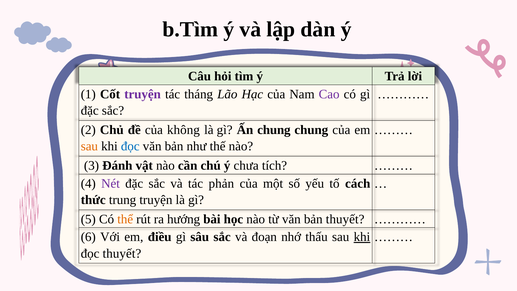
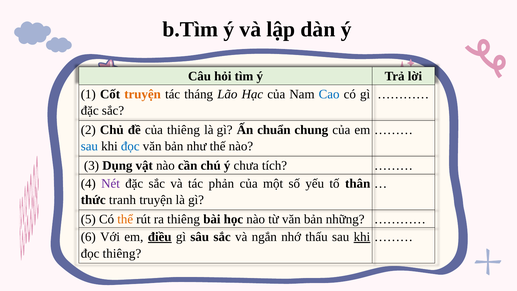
truyện colour: purple -> orange (143, 94)
Cao colour: purple -> blue (329, 94)
của không: không -> thiêng (183, 130)
Ấn chung: chung -> chuẩn (274, 130)
sau colour: orange -> blue (89, 146)
Đánh: Đánh -> Dụng (117, 165)
cách: cách -> thân (358, 183)
trung: trung -> tranh (122, 200)
ra hướng: hướng -> thiêng (184, 219)
bản thuyết: thuyết -> những (345, 219)
điều underline: none -> present (160, 237)
đoạn: đoạn -> ngắn (264, 237)
đọc thuyết: thuyết -> thiêng (122, 253)
